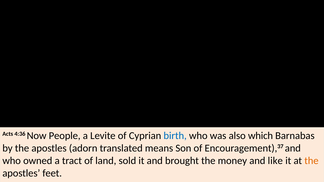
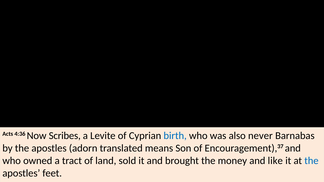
People: People -> Scribes (65, 136)
which: which -> never (260, 136)
the colour: orange -> blue (311, 161)
